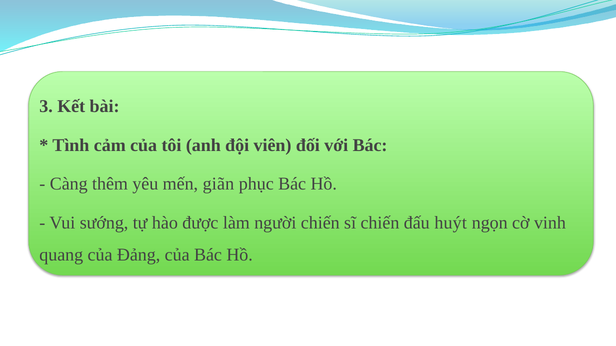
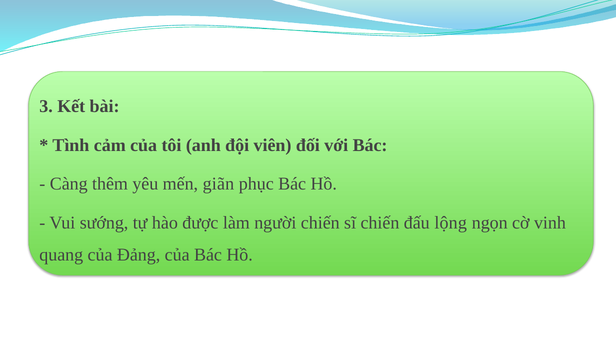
huýt: huýt -> lộng (451, 223)
